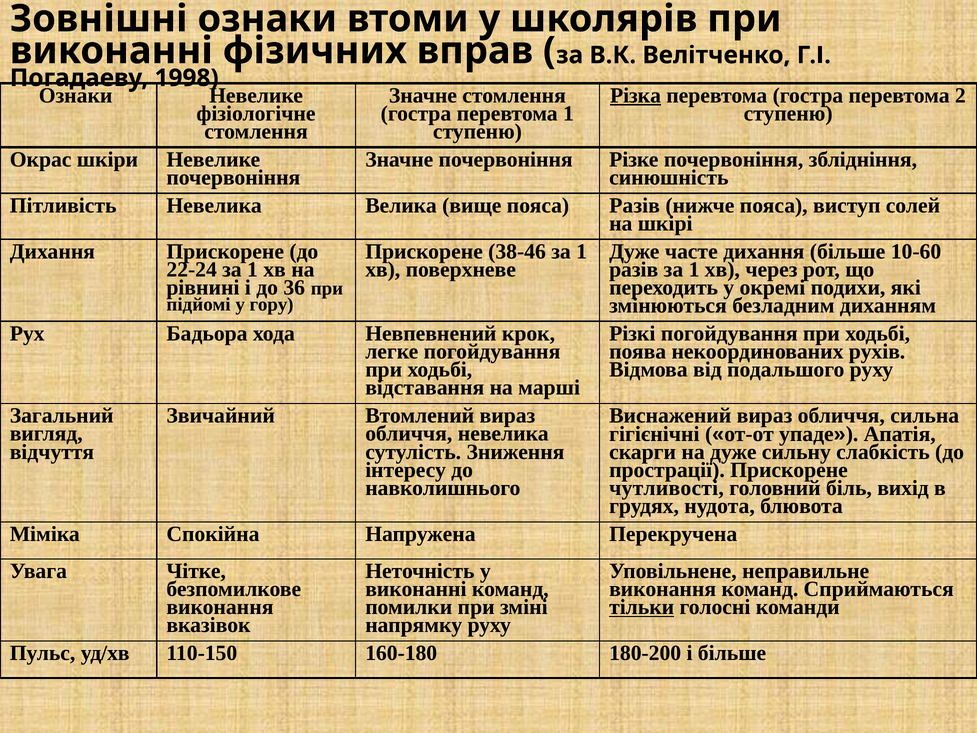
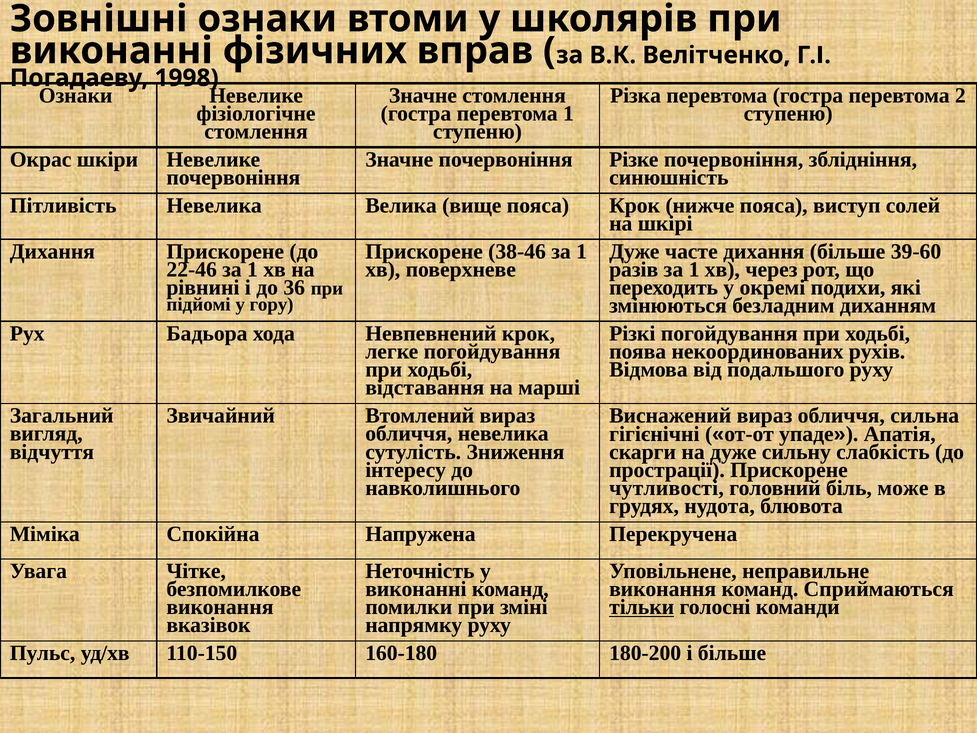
Різка underline: present -> none (636, 95)
пояса Разів: Разів -> Крок (635, 205)
10-60: 10-60 -> 39-60 (916, 251)
22-24: 22-24 -> 22-46 (192, 269)
вихід: вихід -> може (903, 488)
